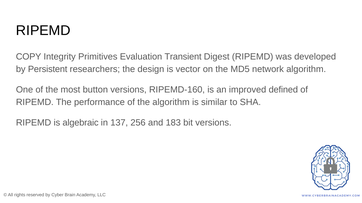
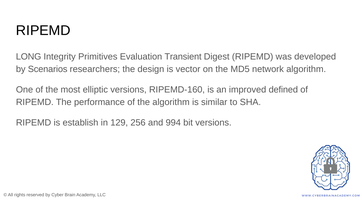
COPY: COPY -> LONG (29, 57)
Persistent: Persistent -> Scenarios (48, 69)
button: button -> elliptic (95, 90)
algebraic: algebraic -> establish (81, 123)
137: 137 -> 129 (119, 123)
183: 183 -> 994 (173, 123)
